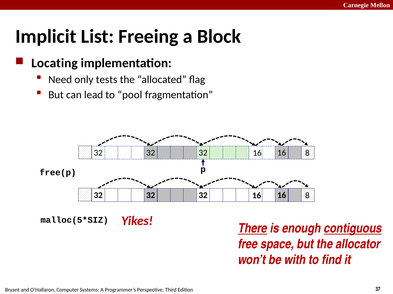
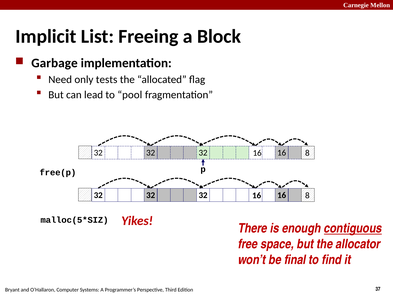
Locating: Locating -> Garbage (54, 63)
There underline: present -> none (253, 229)
with: with -> final (295, 260)
